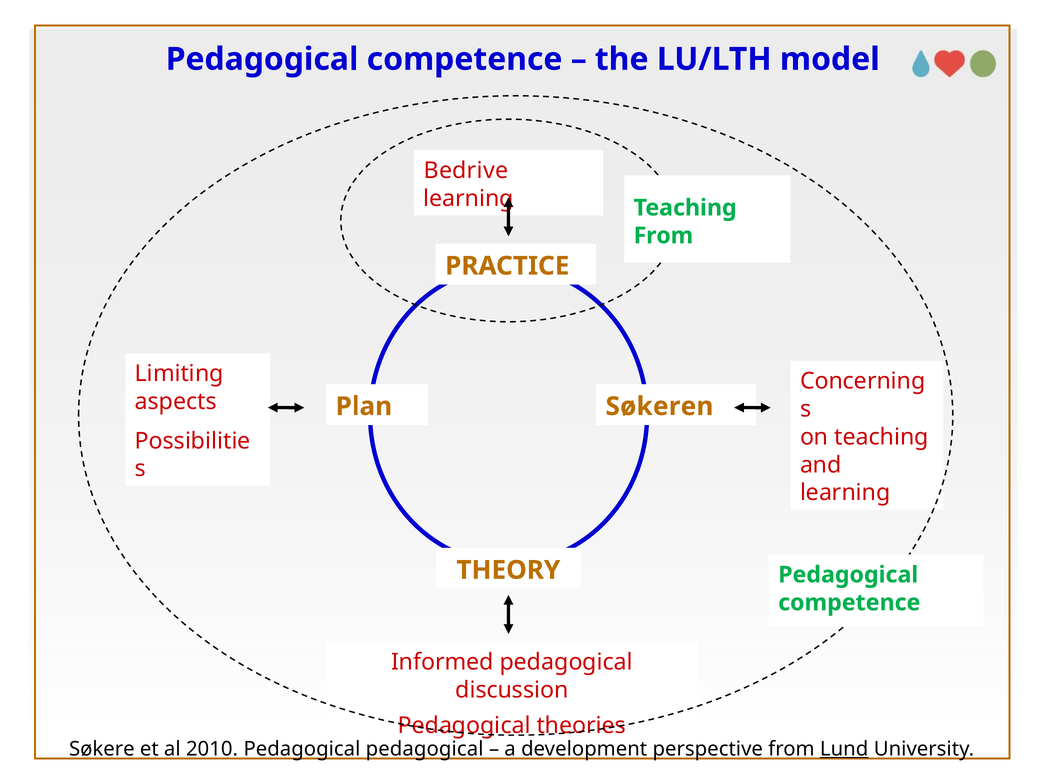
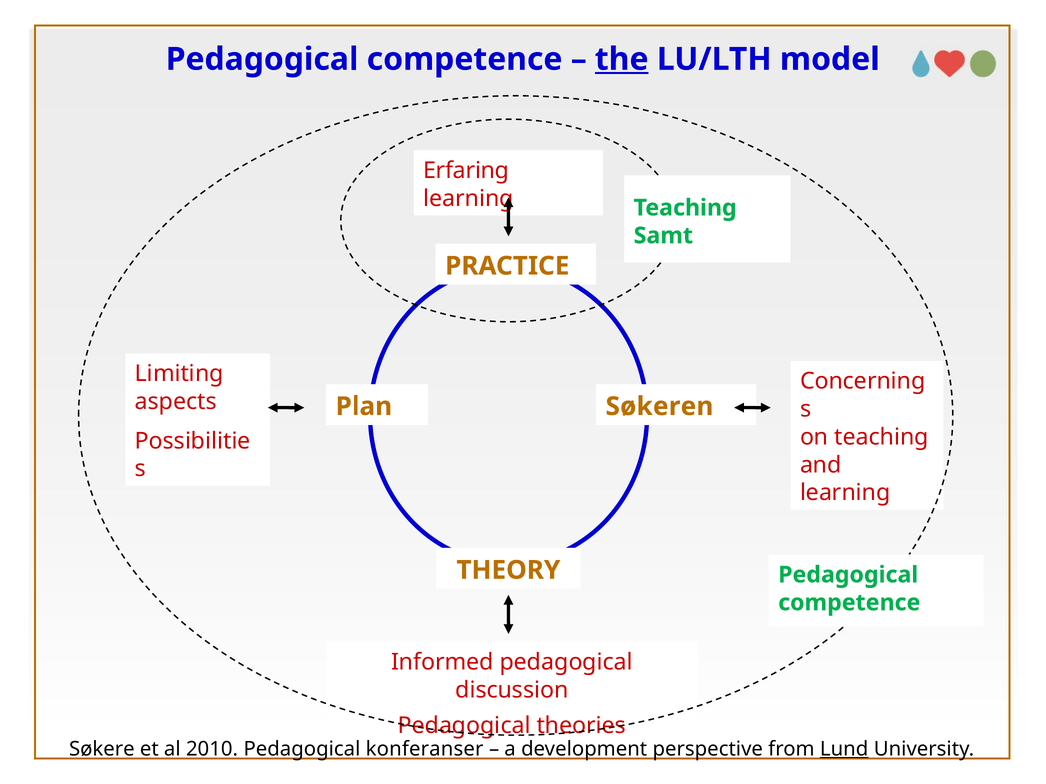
the underline: none -> present (622, 59)
Bedrive: Bedrive -> Erfaring (466, 171)
From: From -> Samt (663, 236)
Pedagogical pedagogical: pedagogical -> konferanser (425, 749)
